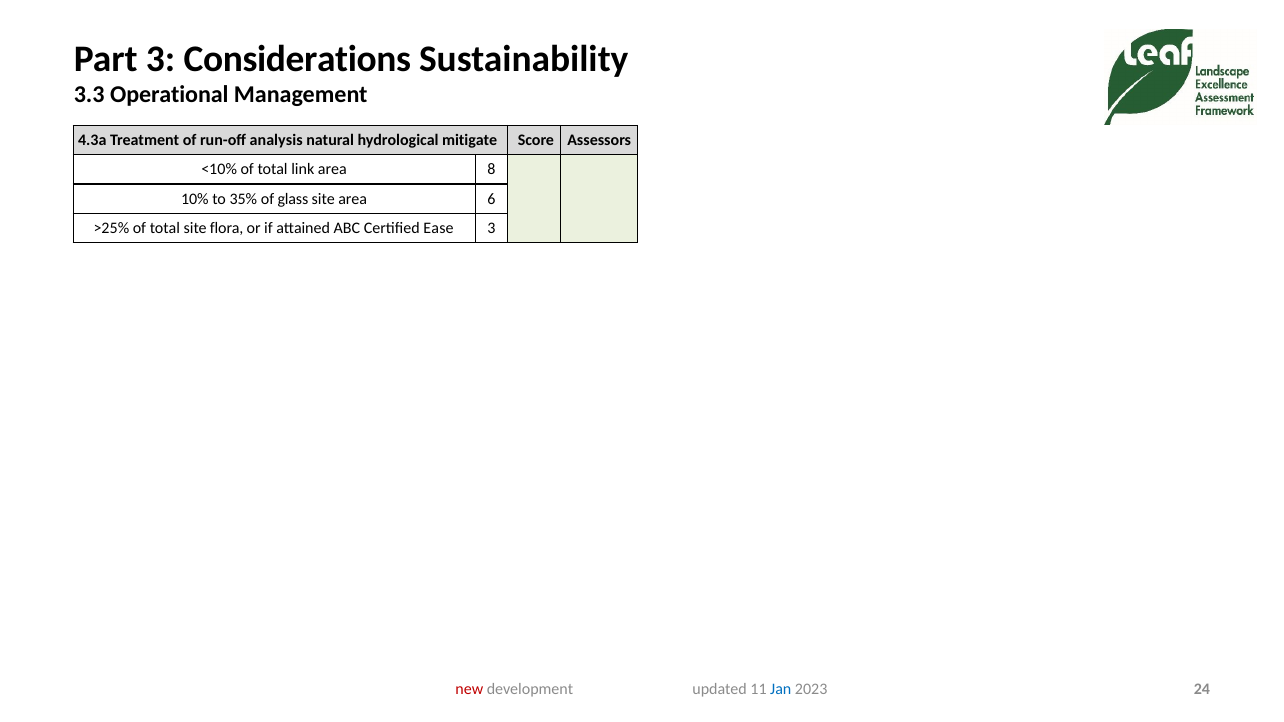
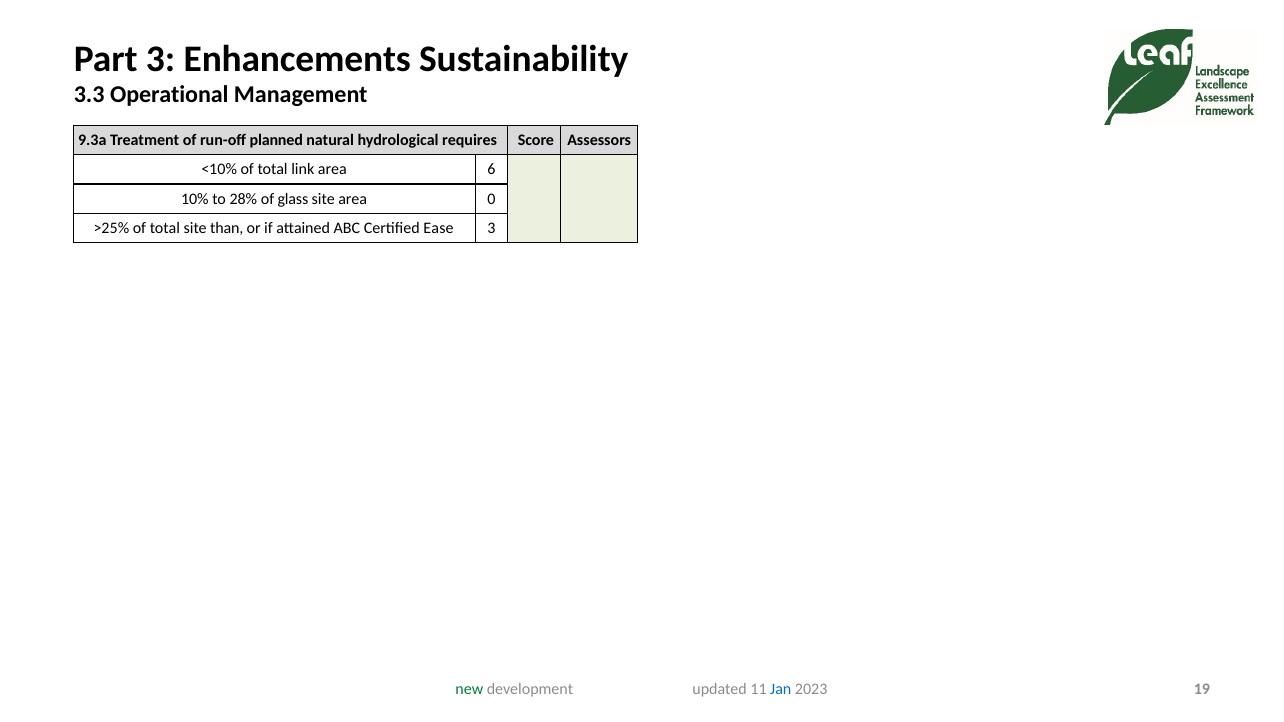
Considerations: Considerations -> Enhancements (297, 59)
4.3a: 4.3a -> 9.3a (92, 140)
analysis: analysis -> planned (276, 140)
mitigate: mitigate -> requires (470, 140)
8: 8 -> 6 (491, 170)
35%: 35% -> 28% (243, 199)
6: 6 -> 0 (491, 199)
flora: flora -> than (227, 228)
new colour: red -> green (469, 690)
24: 24 -> 19 (1202, 690)
